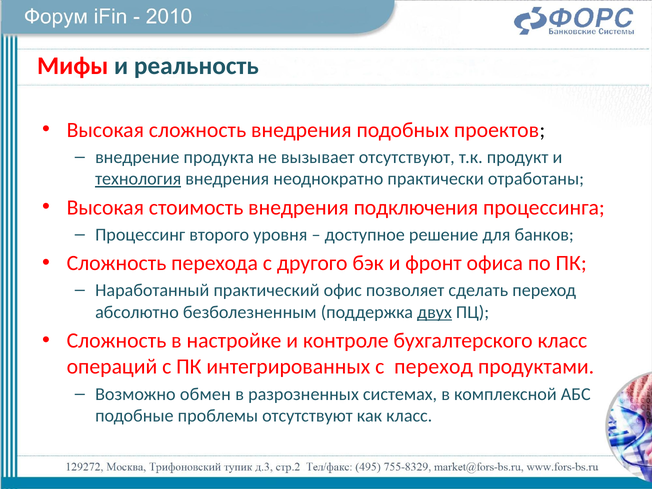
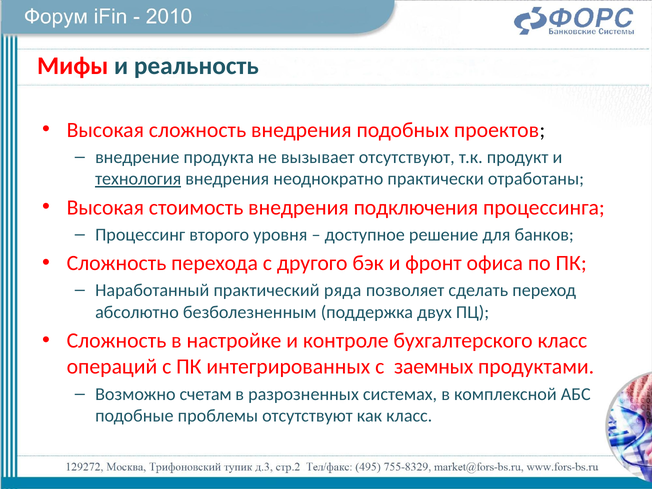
офис: офис -> ряда (343, 290)
двух underline: present -> none (434, 312)
с переход: переход -> заемных (434, 367)
обмен: обмен -> счетам (206, 394)
